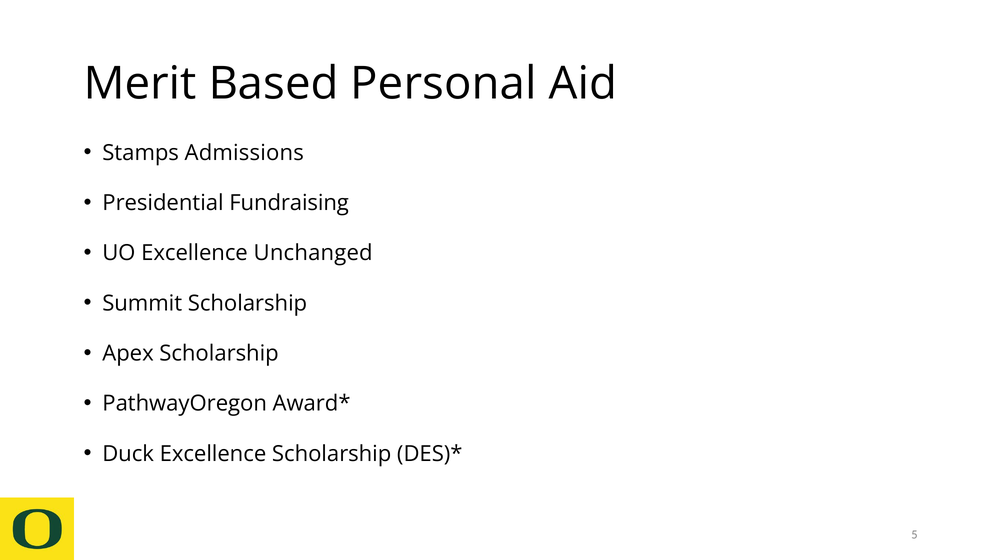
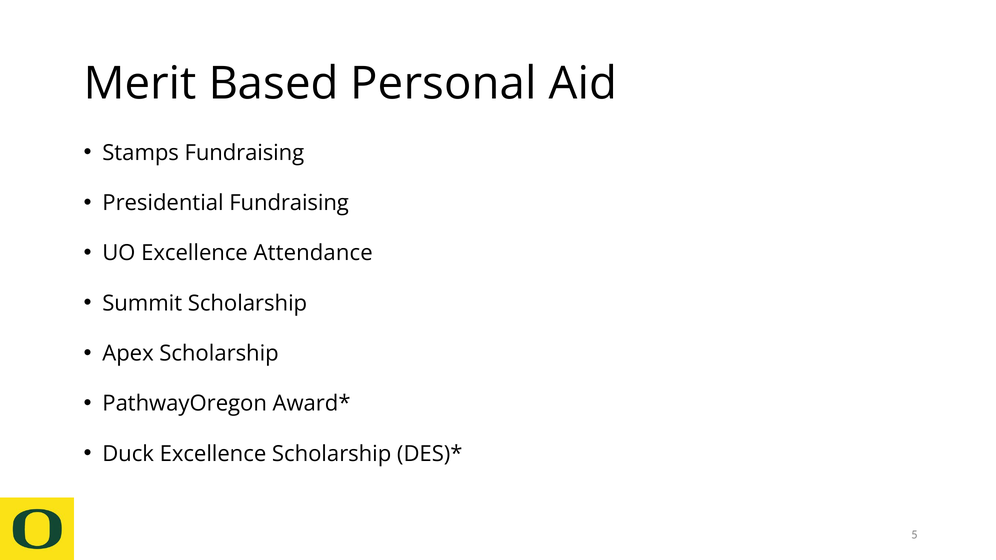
Stamps Admissions: Admissions -> Fundraising (244, 153)
Unchanged: Unchanged -> Attendance (313, 253)
